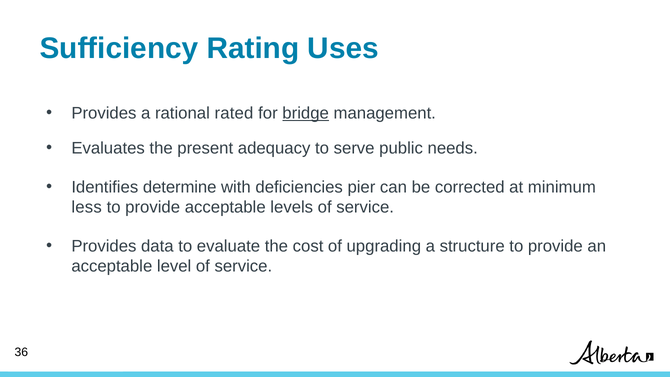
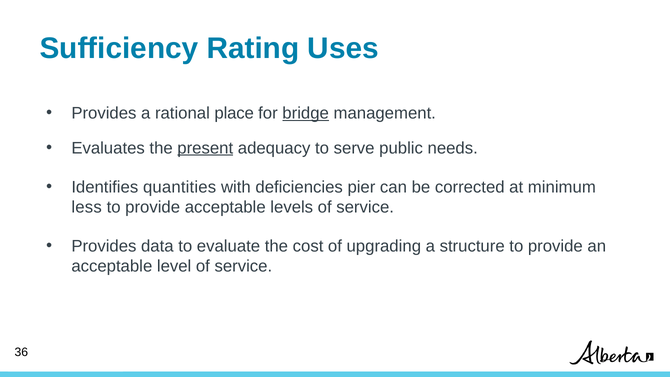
rated: rated -> place (234, 113)
present underline: none -> present (205, 148)
determine: determine -> quantities (180, 187)
